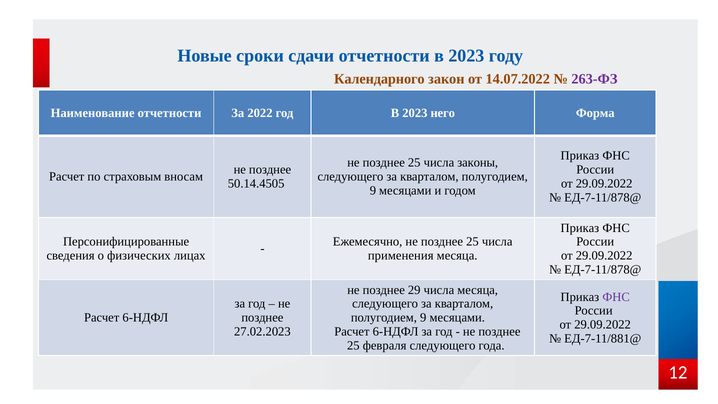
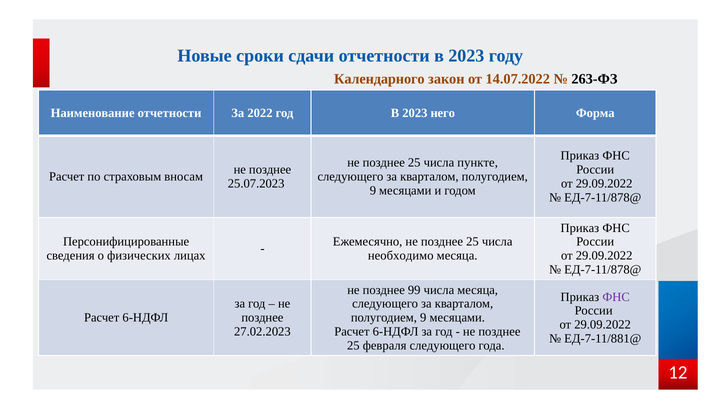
263-ФЗ colour: purple -> black (594, 79)
законы: законы -> пункте (478, 163)
50.14.4505: 50.14.4505 -> 25.07.2023 (256, 184)
применения: применения -> необходимо (401, 256)
29: 29 -> 99 (414, 290)
